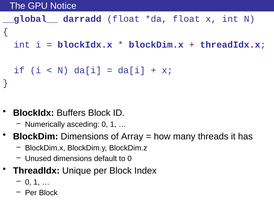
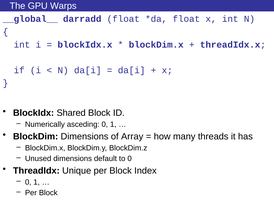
Notice: Notice -> Warps (63, 6)
Buffers: Buffers -> Shared (71, 113)
